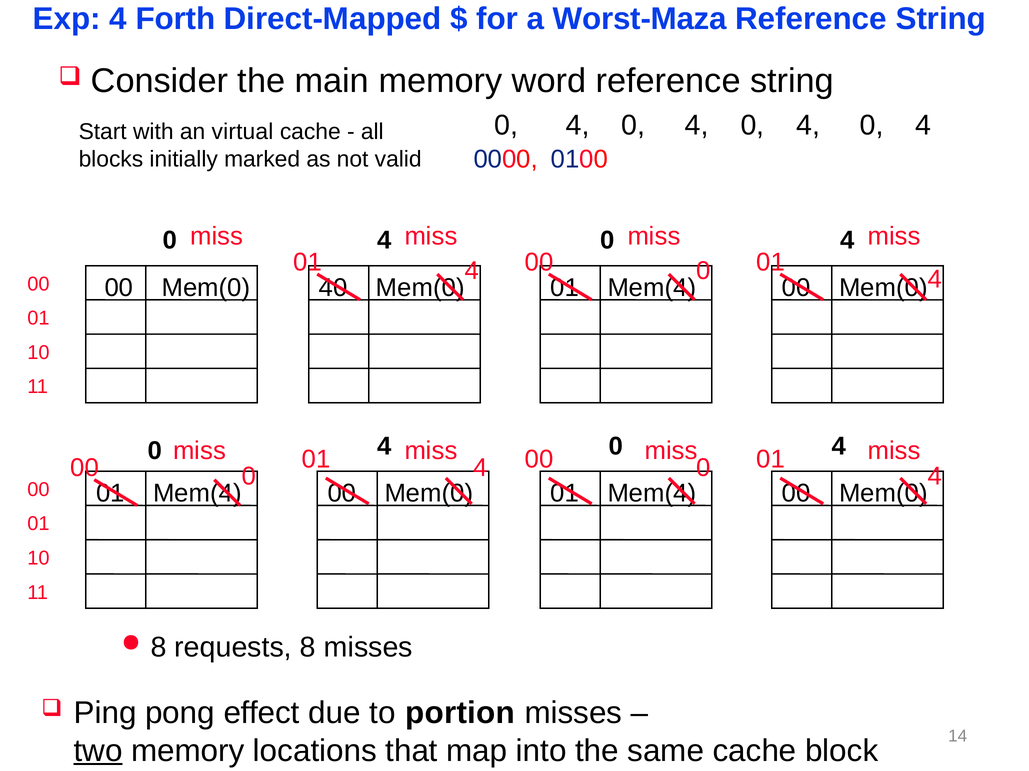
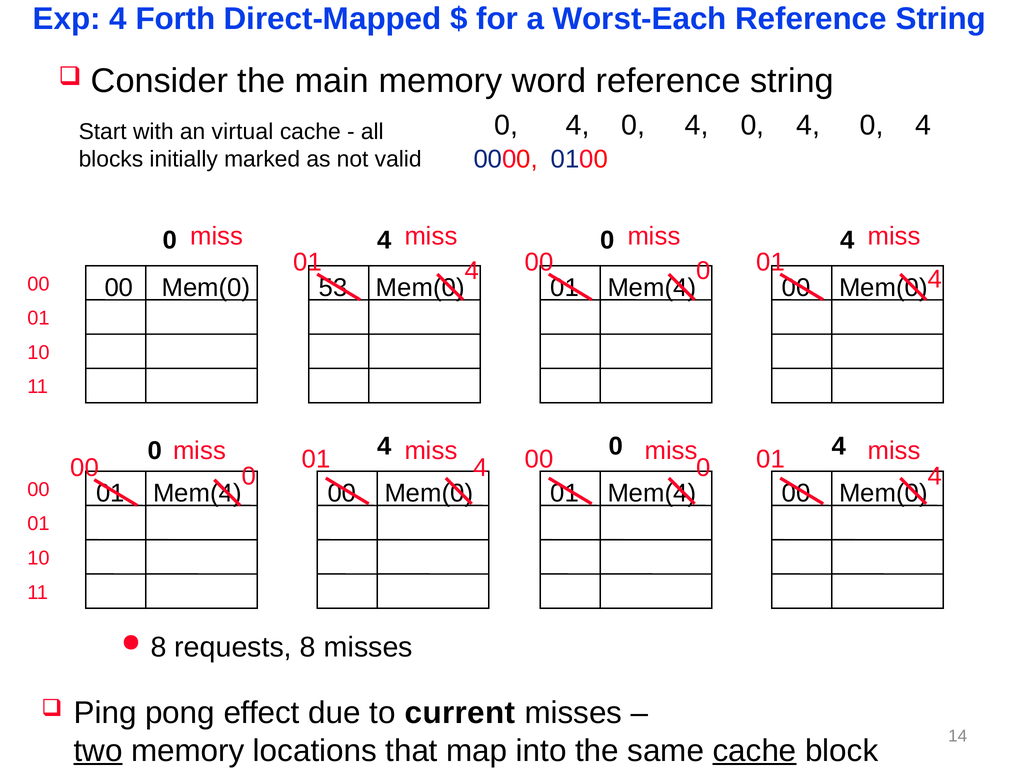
Worst-Maza: Worst-Maza -> Worst-Each (640, 19)
40: 40 -> 53 (333, 288)
portion: portion -> current (460, 714)
cache underline: none -> present (755, 751)
